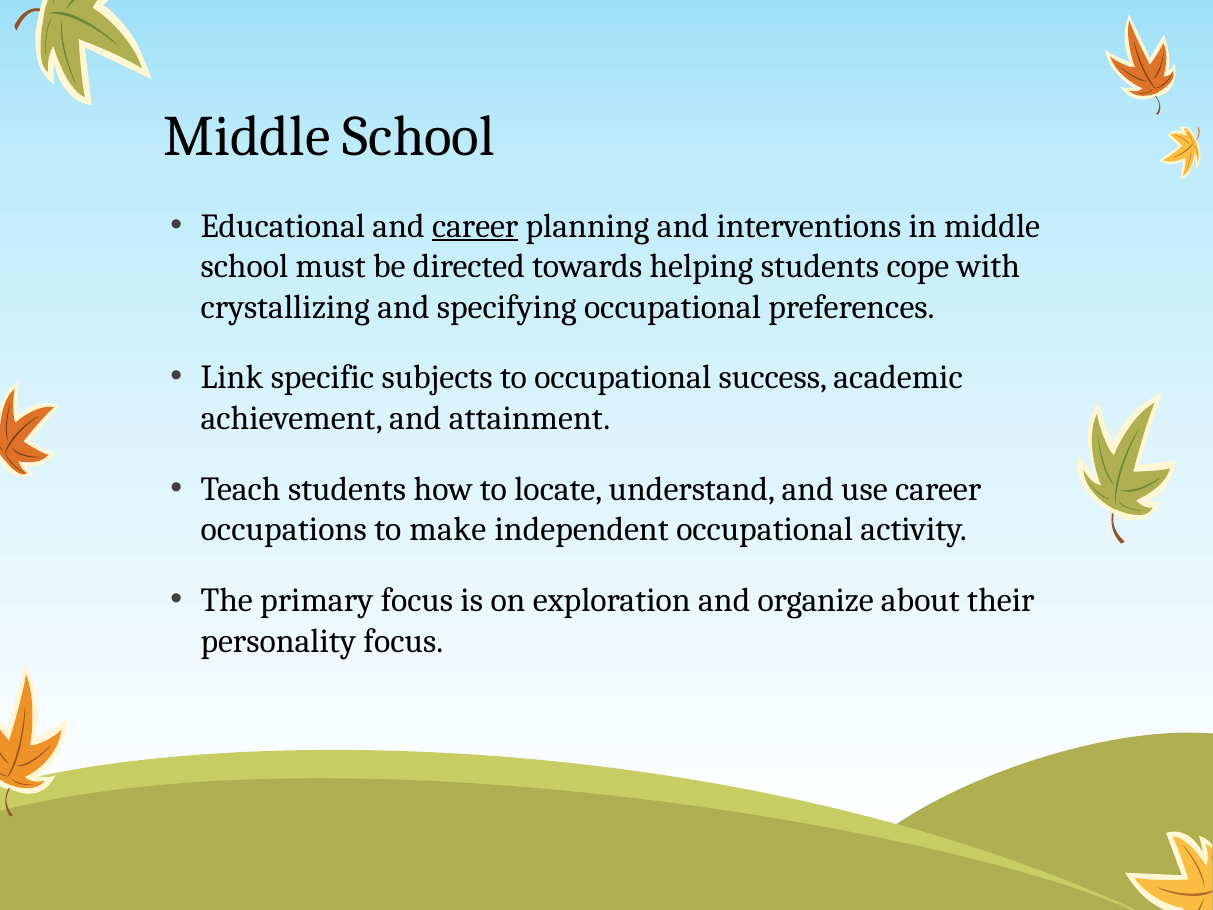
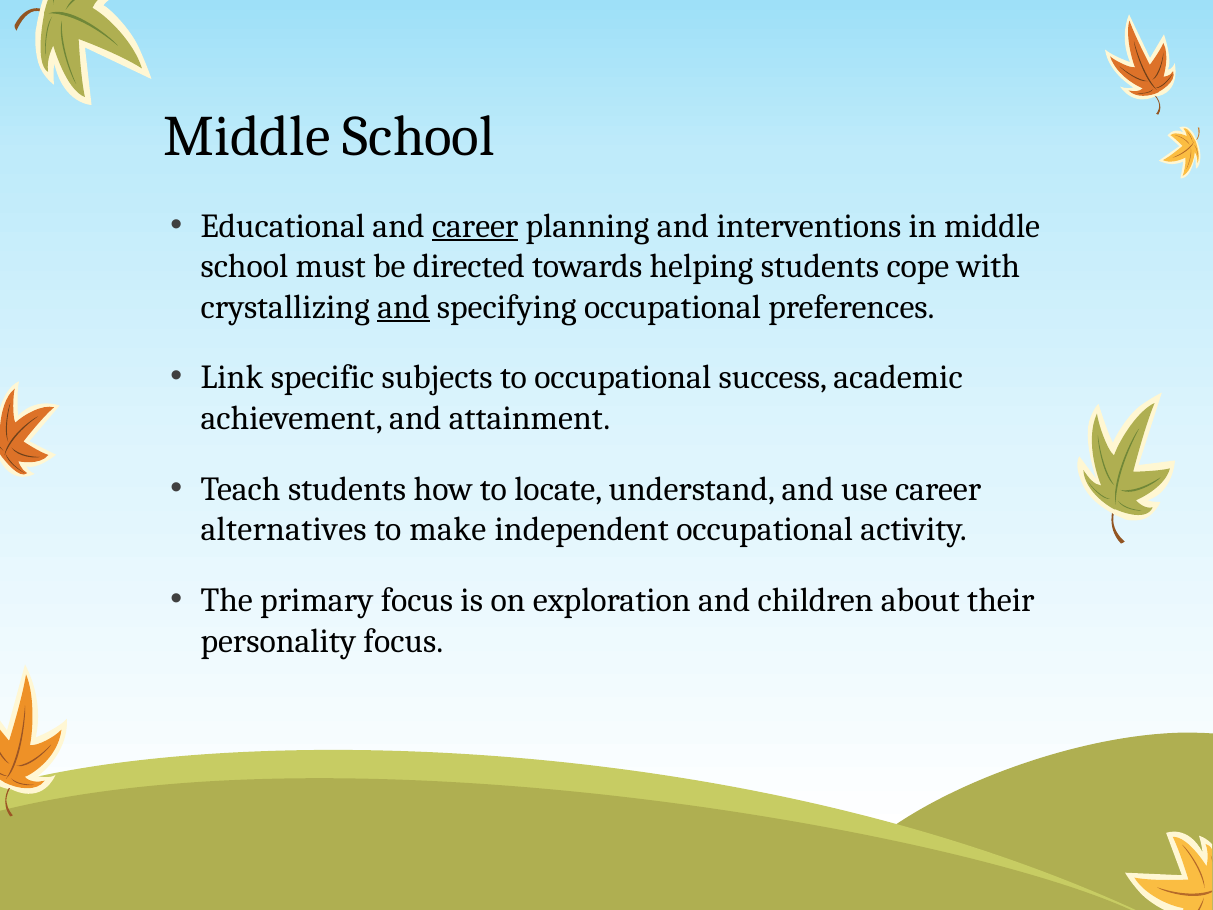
and underline: none -> present (403, 307)
occupations: occupations -> alternatives (284, 529)
organize: organize -> children (816, 600)
